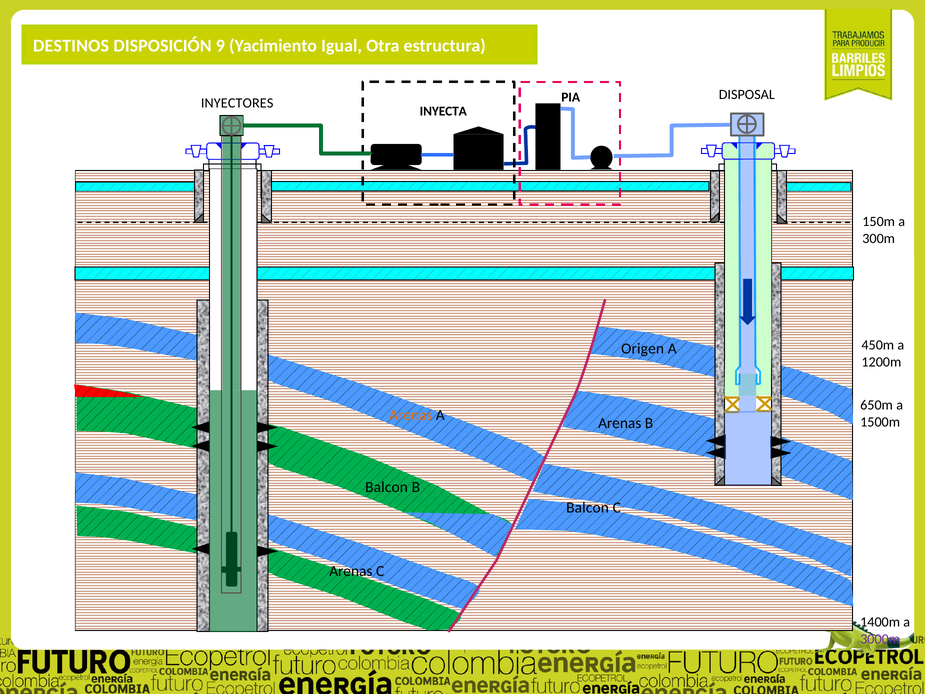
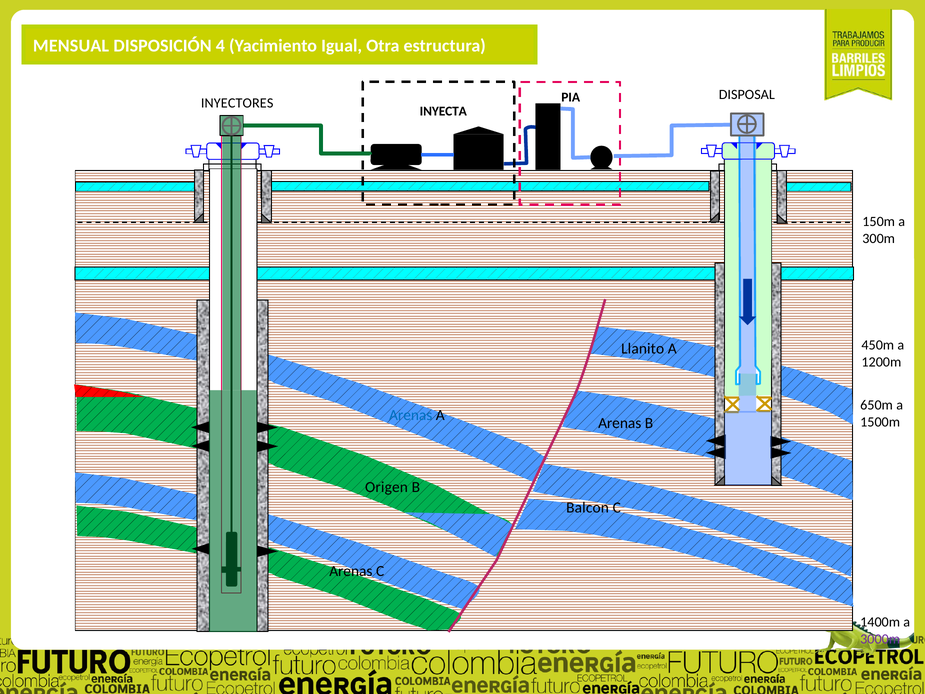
DESTINOS: DESTINOS -> MENSUAL (71, 46)
9: 9 -> 4 (220, 46)
Origen: Origen -> Llanito (643, 349)
Arenas colour: orange -> blue (411, 415)
Balcon: Balcon -> Origen (387, 487)
